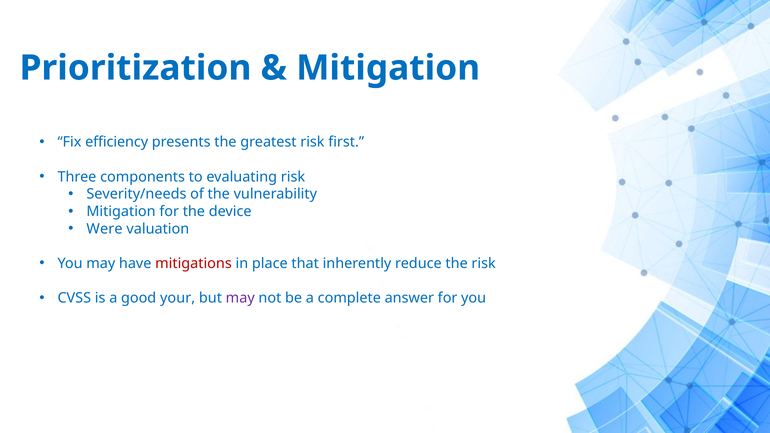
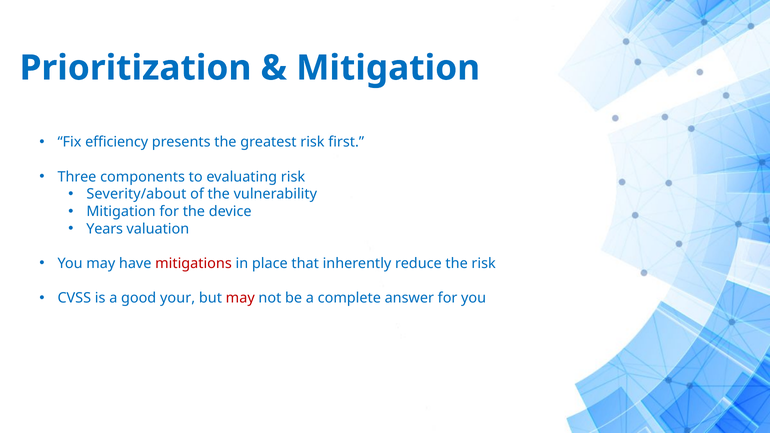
Severity/needs: Severity/needs -> Severity/about (136, 194)
Were: Were -> Years (105, 229)
may colour: purple -> red (240, 298)
